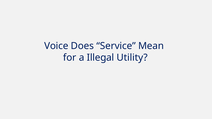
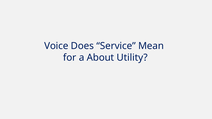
Illegal: Illegal -> About (100, 58)
